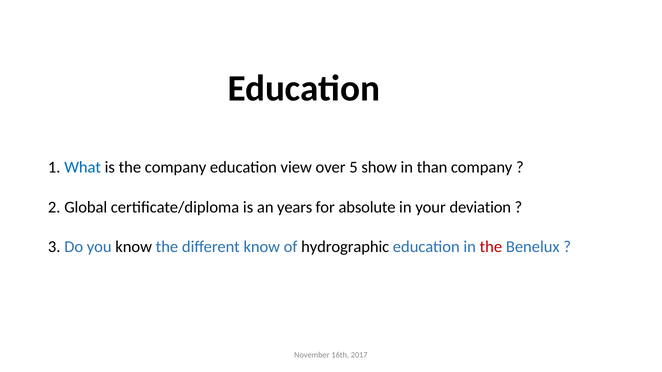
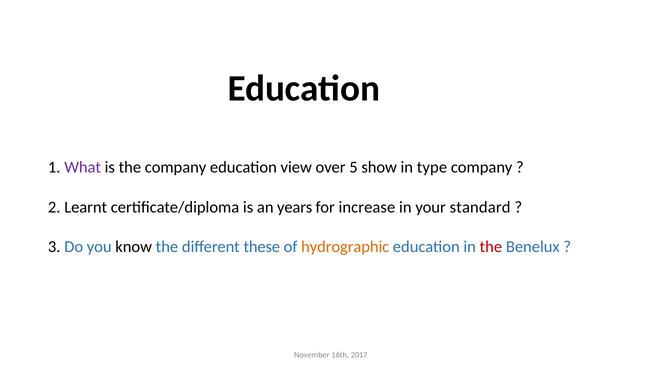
What colour: blue -> purple (83, 168)
than: than -> type (432, 168)
Global: Global -> Learnt (86, 207)
absolute: absolute -> increase (367, 207)
deviation: deviation -> standard (480, 207)
different know: know -> these (262, 247)
hydrographic colour: black -> orange (345, 247)
